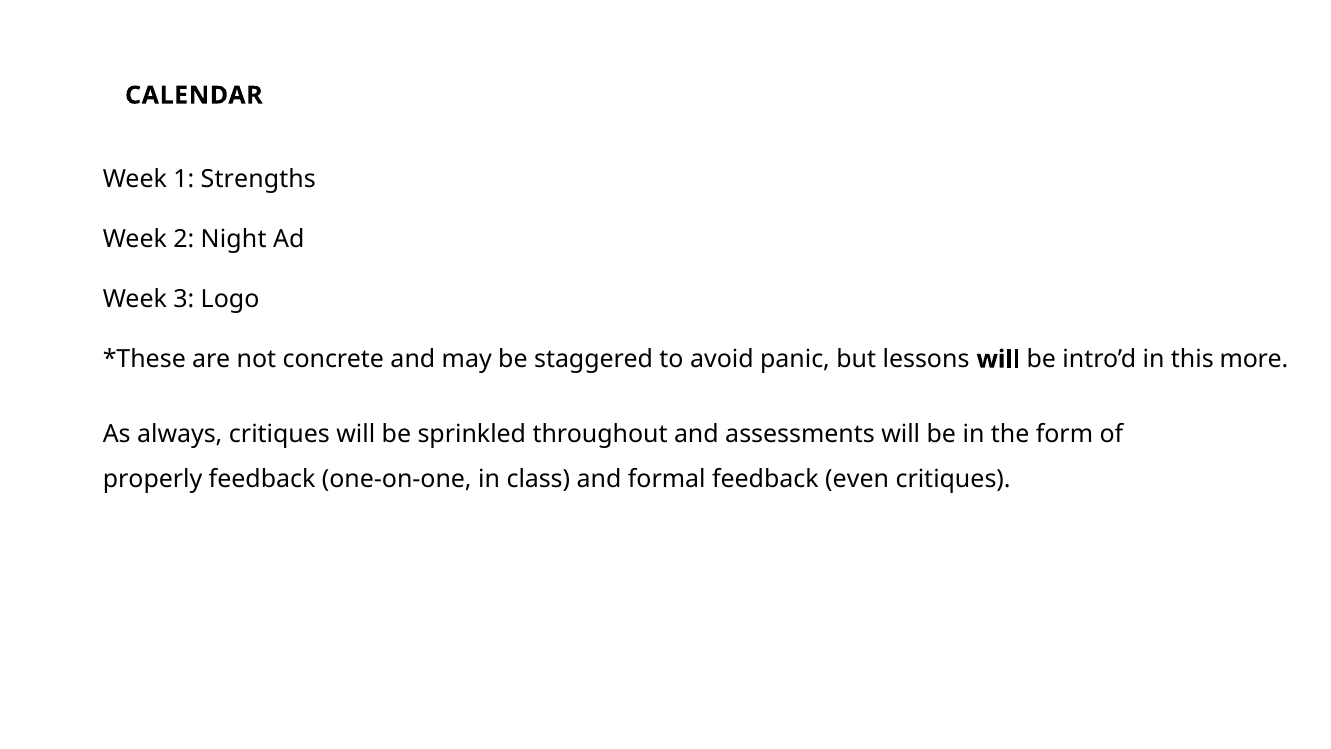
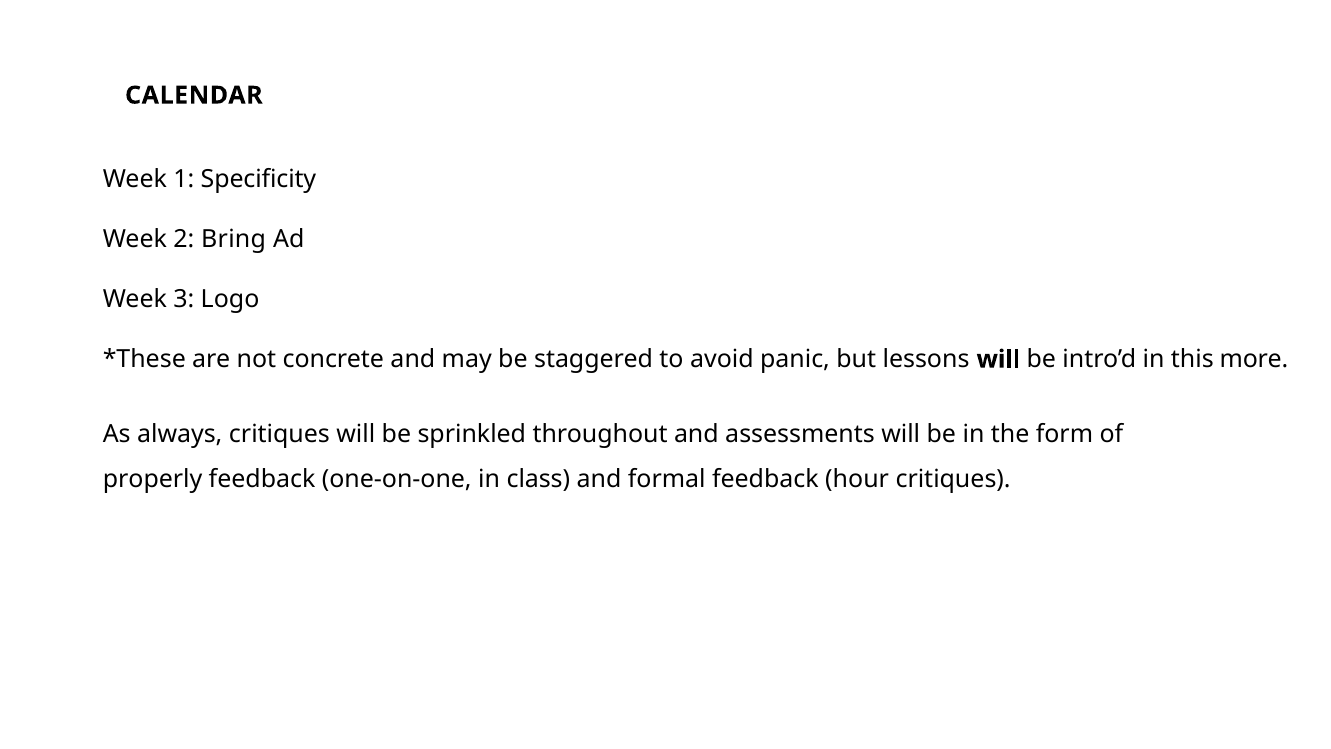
Strengths: Strengths -> Specificity (258, 180)
Night: Night -> Bring (234, 239)
even: even -> hour (857, 479)
